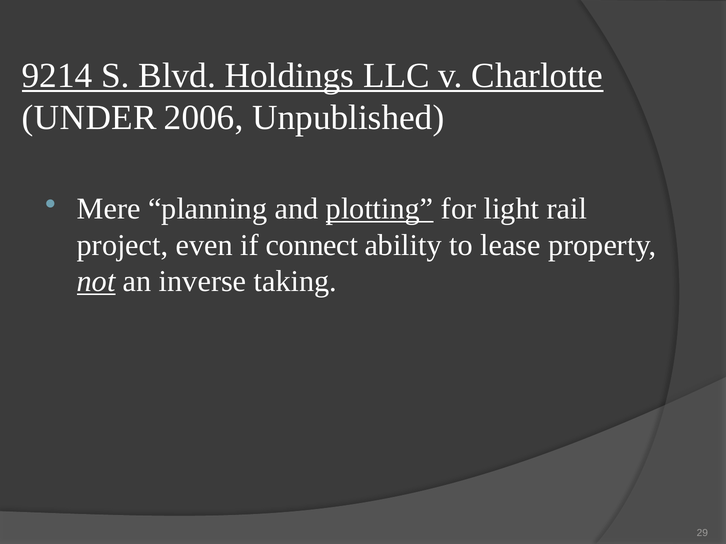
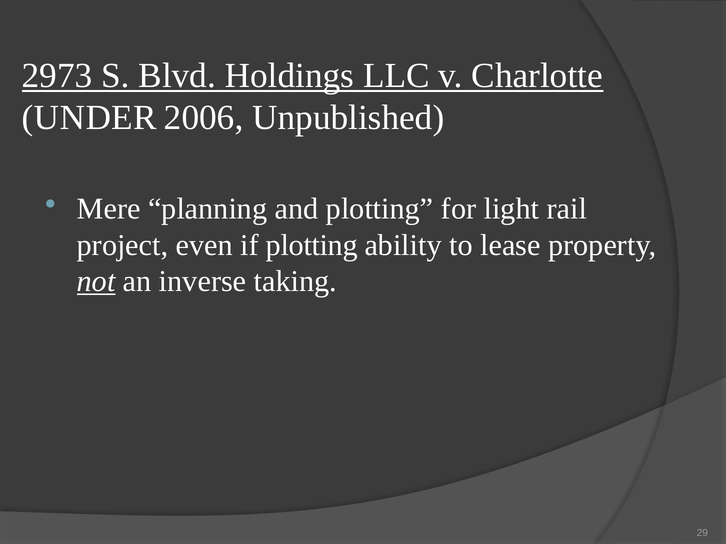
9214: 9214 -> 2973 (57, 76)
plotting underline: present -> none (380, 209)
if connect: connect -> plotting (312, 245)
